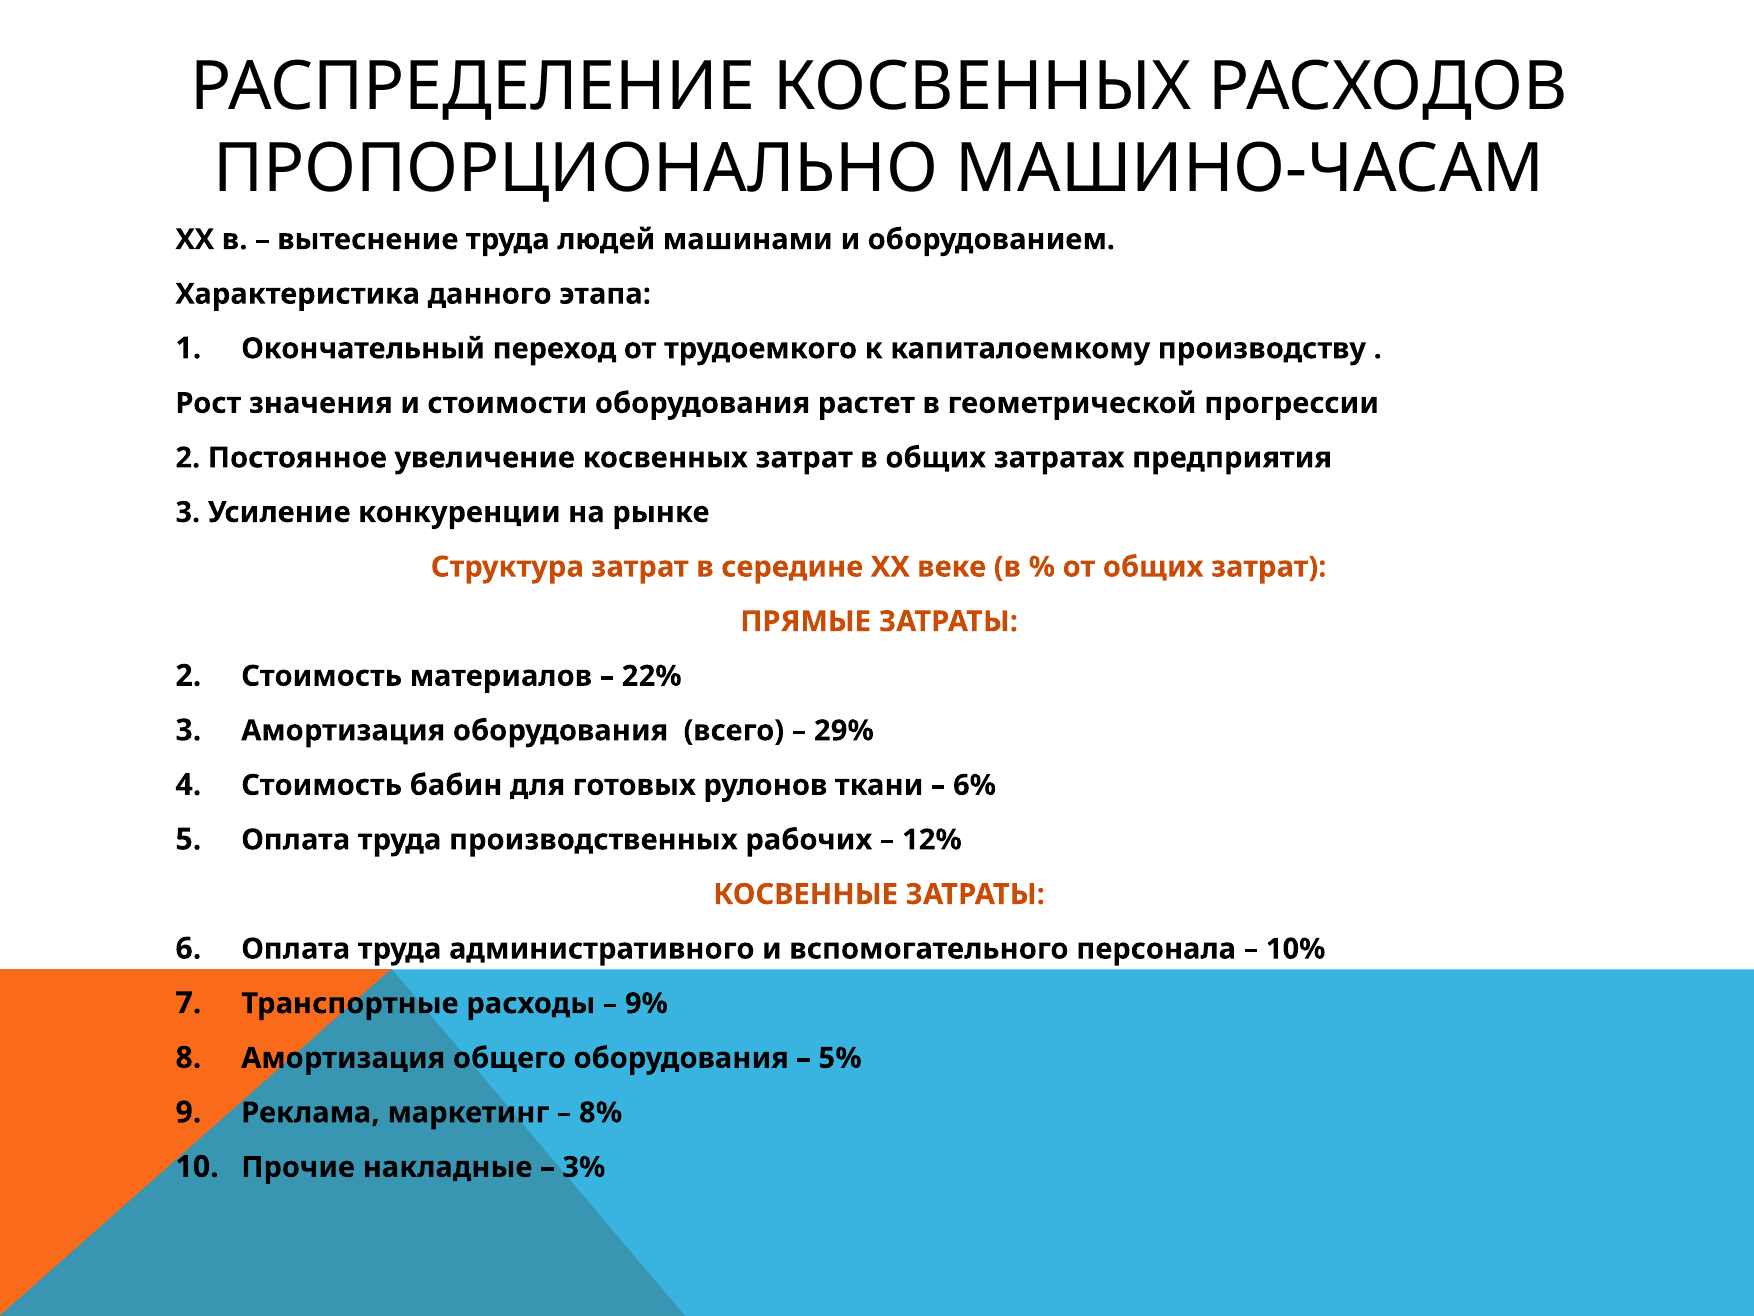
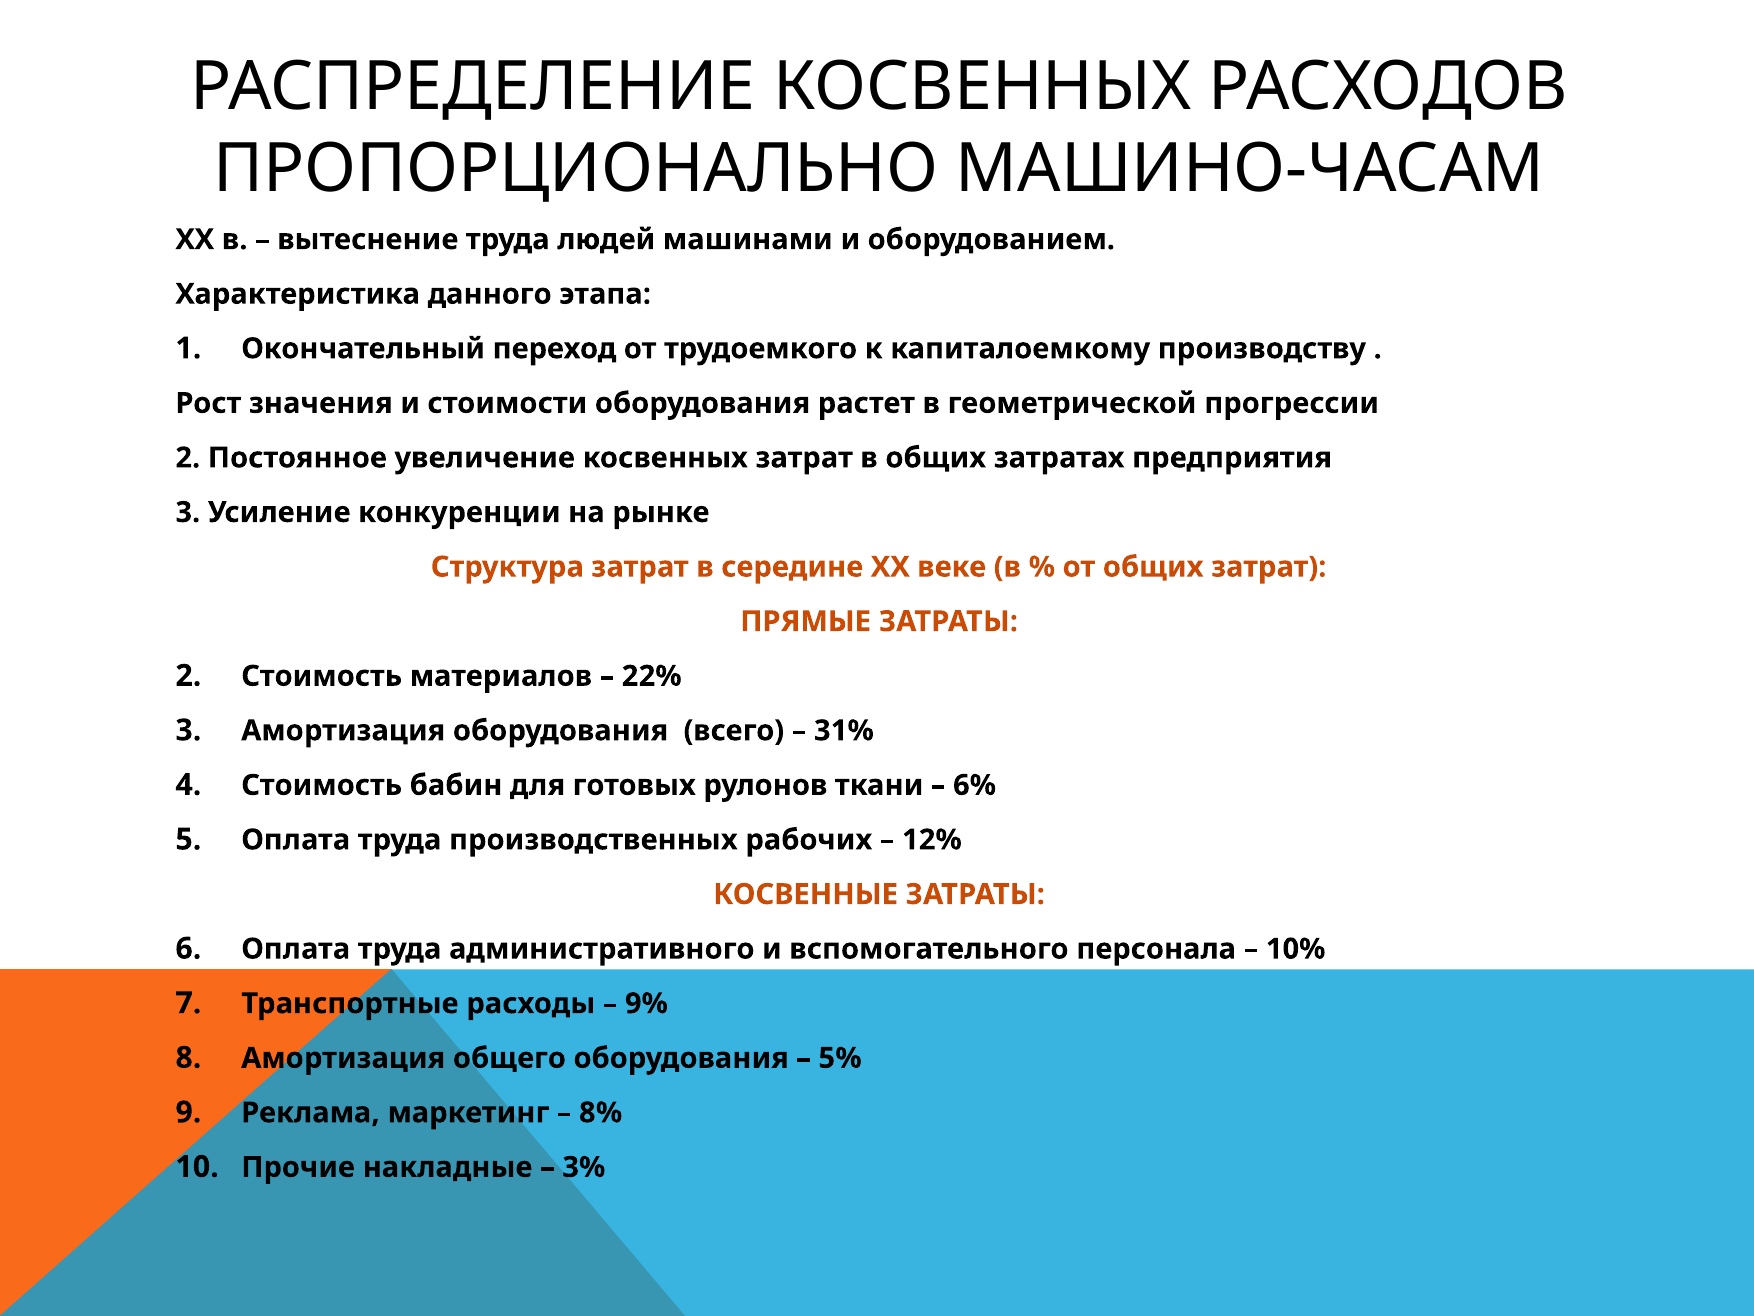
29%: 29% -> 31% (844, 730)
